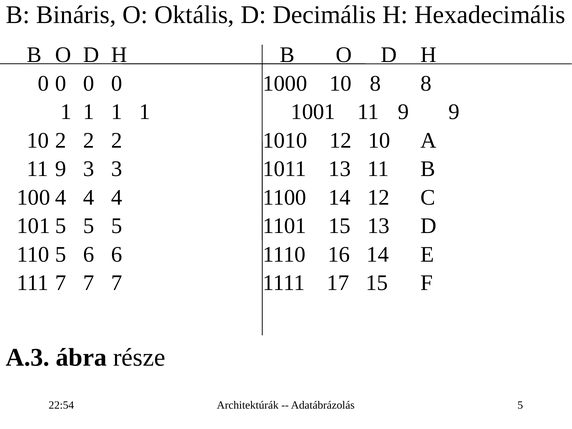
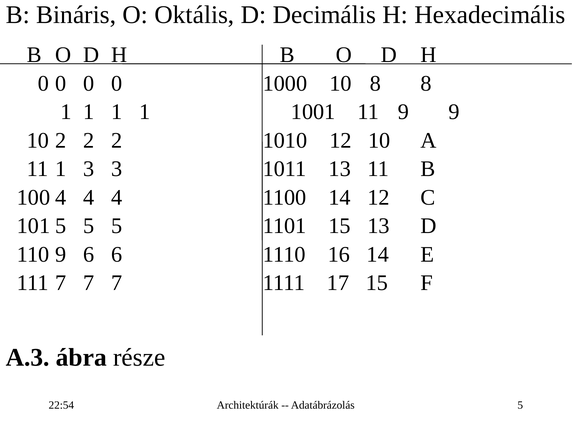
9: 9 -> 1 (61, 169)
110 5: 5 -> 9 (61, 254)
